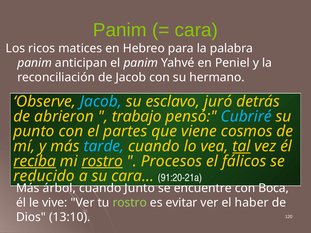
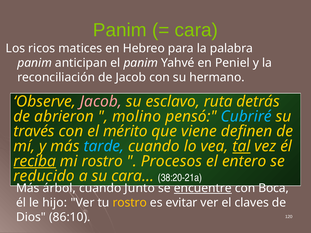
Jacob colour: light blue -> pink (101, 102)
juró: juró -> ruta (218, 102)
trabajo: trabajo -> molino (137, 117)
punto: punto -> través (34, 131)
partes: partes -> mérito (125, 131)
cosmos: cosmos -> definen (247, 131)
rostro underline: present -> none (102, 161)
fálicos: fálicos -> entero (244, 161)
91:20-21a: 91:20-21a -> 38:20-21a (180, 178)
encuentre underline: none -> present (203, 188)
vive: vive -> hijo (55, 203)
rostro colour: light green -> yellow (130, 203)
haber: haber -> claves (252, 203)
13:10: 13:10 -> 86:10 (70, 217)
